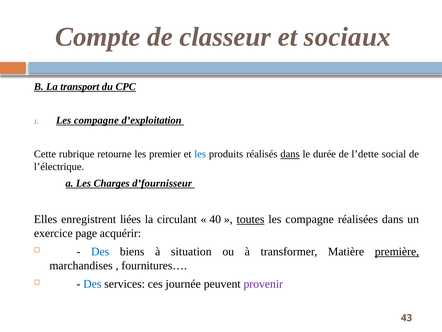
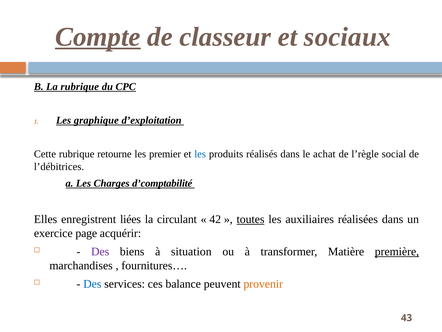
Compte underline: none -> present (98, 37)
La transport: transport -> rubrique (80, 87)
compagne: compagne -> graphique (96, 120)
dans underline: present -> none (290, 154)
durée: durée -> achat (324, 154)
l’dette: l’dette -> l’règle (365, 154)
l’électrique: l’électrique -> l’débitrices (59, 166)
d’fournisseur: d’fournisseur -> d’comptabilité (162, 183)
40: 40 -> 42 (215, 219)
compagne: compagne -> auxiliaires (310, 219)
Des colour: blue -> purple (100, 251)
journée: journée -> balance (183, 284)
provenir colour: purple -> orange (263, 284)
